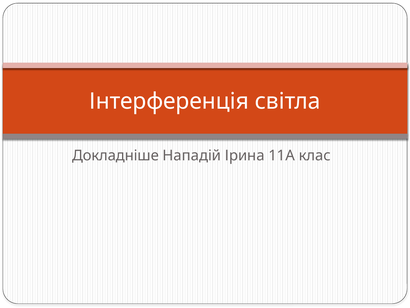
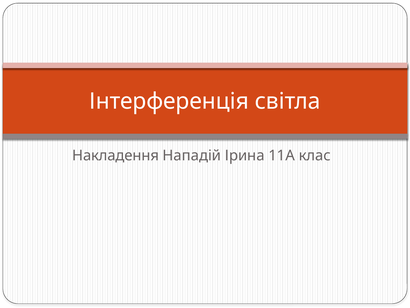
Докладніше: Докладніше -> Накладення (116, 155)
